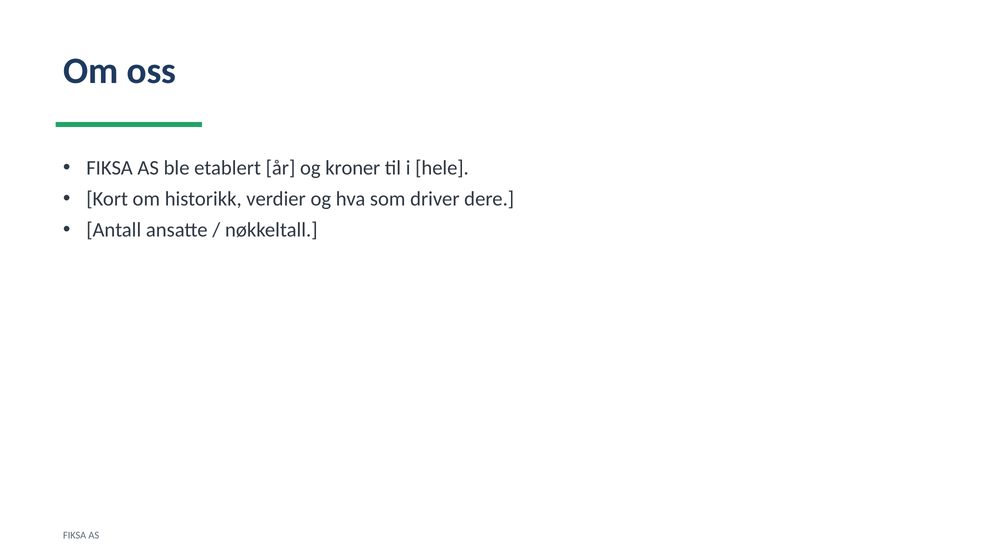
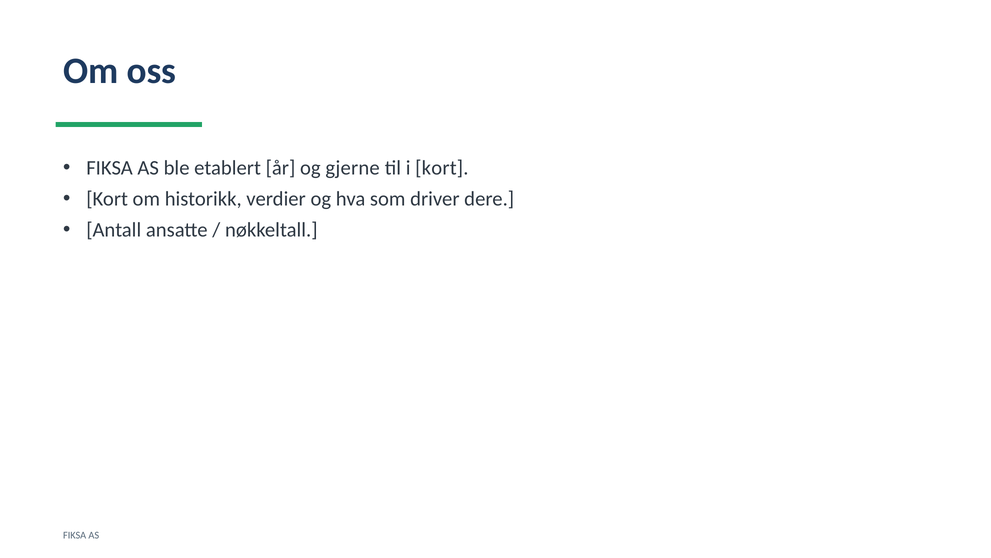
kroner: kroner -> gjerne (353, 168)
i hele: hele -> kort (442, 168)
